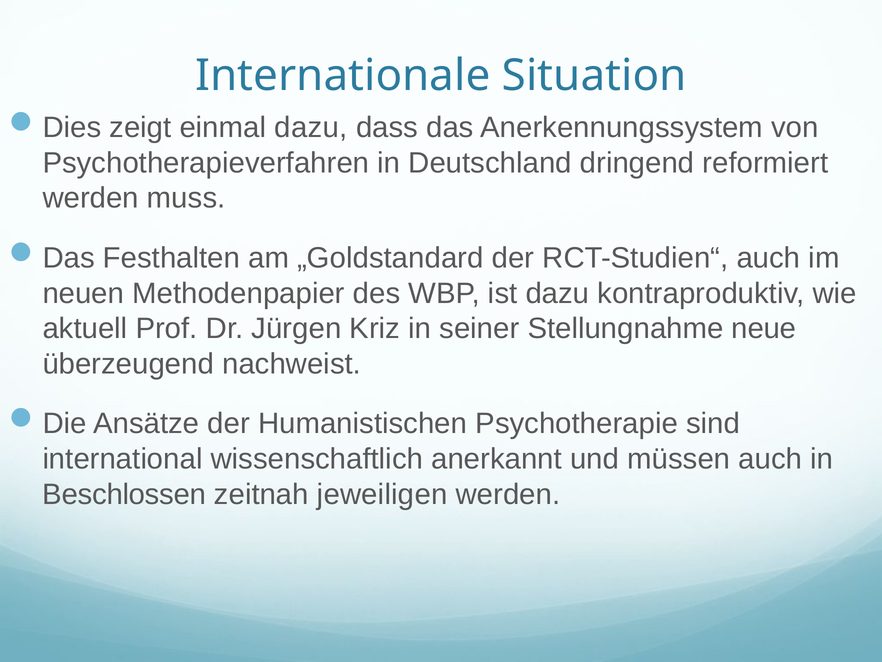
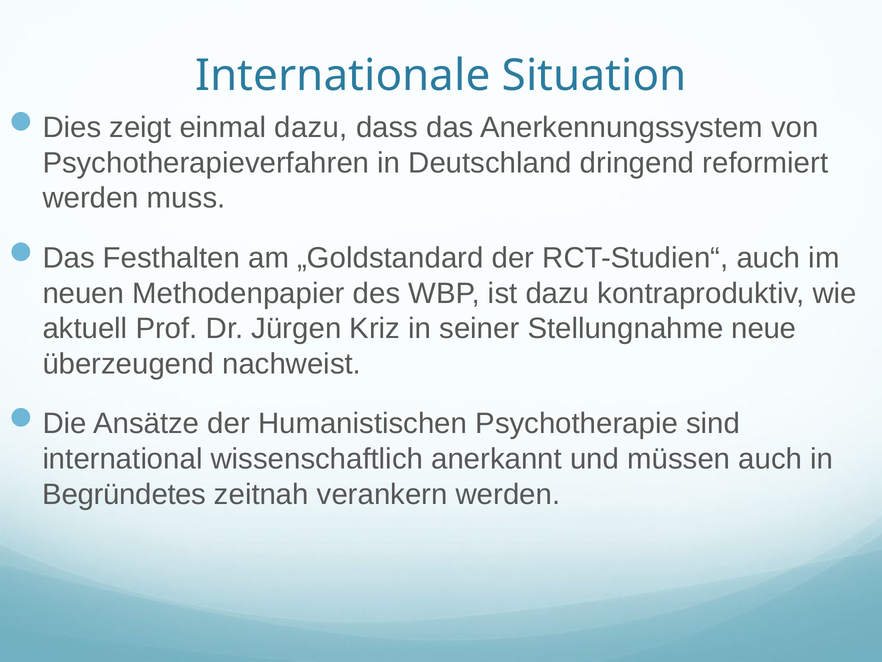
Beschlossen: Beschlossen -> Begründetes (124, 494)
jeweiligen: jeweiligen -> verankern (382, 494)
